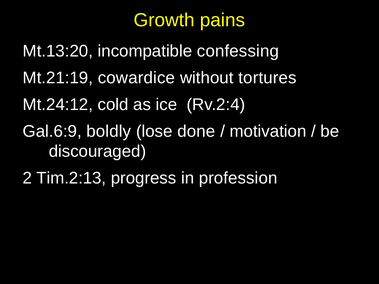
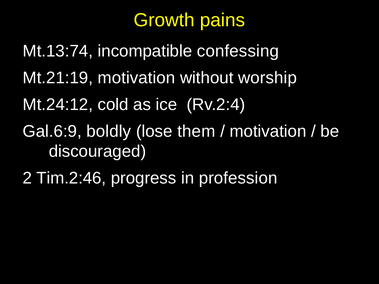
Mt.13:20: Mt.13:20 -> Mt.13:74 (58, 51)
Mt.21:19 cowardice: cowardice -> motivation (136, 78)
tortures: tortures -> worship (268, 78)
done: done -> them (196, 131)
Tim.2:13: Tim.2:13 -> Tim.2:46 (71, 178)
